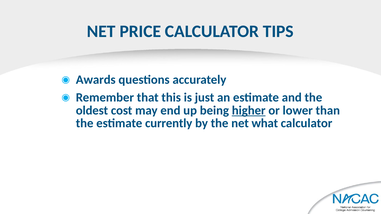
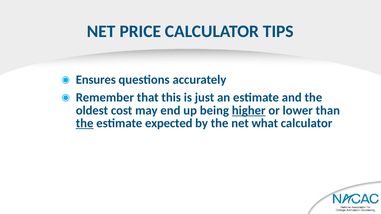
Awards: Awards -> Ensures (96, 80)
the underline: none -> present (85, 123)
currently: currently -> expected (169, 123)
